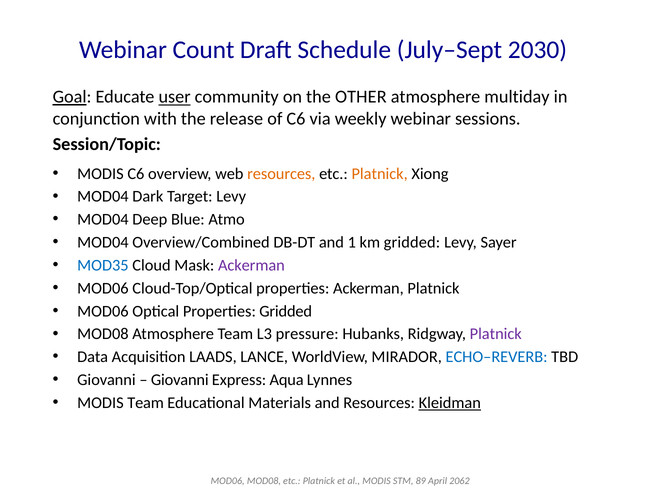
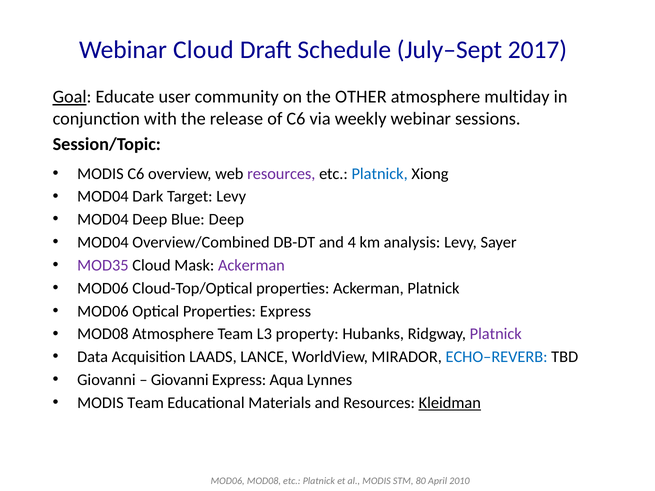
Webinar Count: Count -> Cloud (203, 50)
2030: 2030 -> 2017 (537, 50)
user underline: present -> none (175, 97)
resources colour: orange -> purple (281, 174)
Platnick colour: orange -> blue (380, 174)
Blue Atmo: Atmo -> Deep (226, 220)
1: 1 -> 4 (352, 242)
km gridded: gridded -> analysis (412, 242)
MOD35 colour: blue -> purple (103, 265)
Properties Gridded: Gridded -> Express (285, 311)
pressure: pressure -> property (307, 334)
89: 89 -> 80 (421, 481)
2062: 2062 -> 2010 (459, 481)
